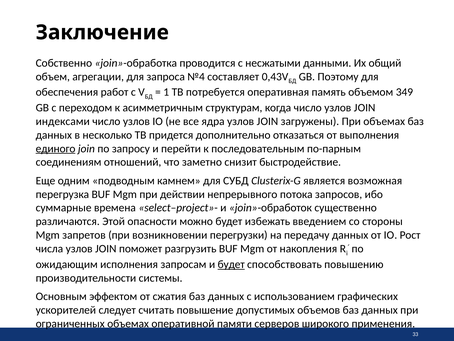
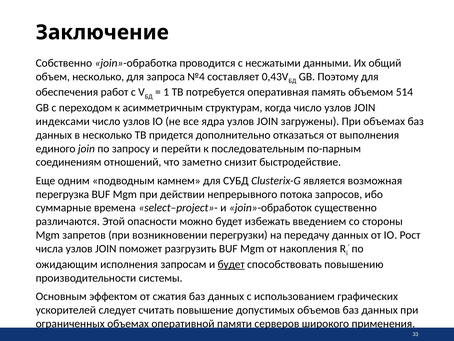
объем агрегации: агрегации -> несколько (98, 77)
349: 349 -> 514 (404, 92)
единого underline: present -> none (56, 148)
